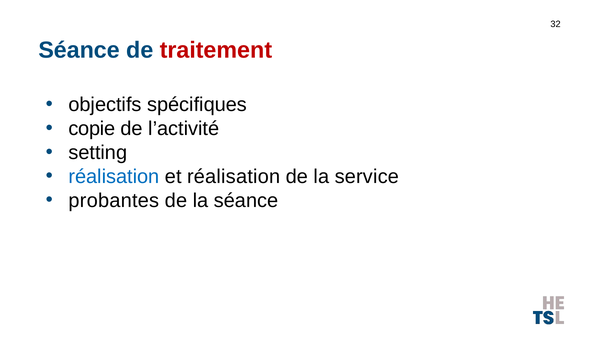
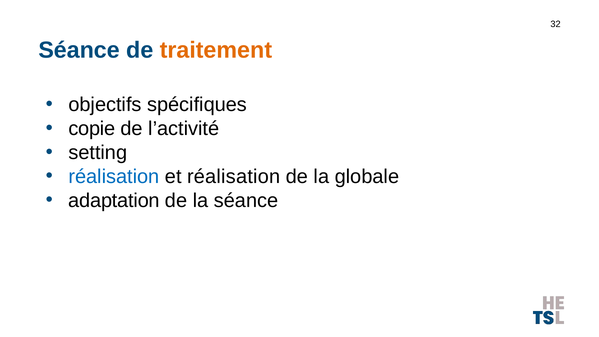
traitement colour: red -> orange (216, 50)
service: service -> globale (367, 176)
probantes: probantes -> adaptation (114, 200)
